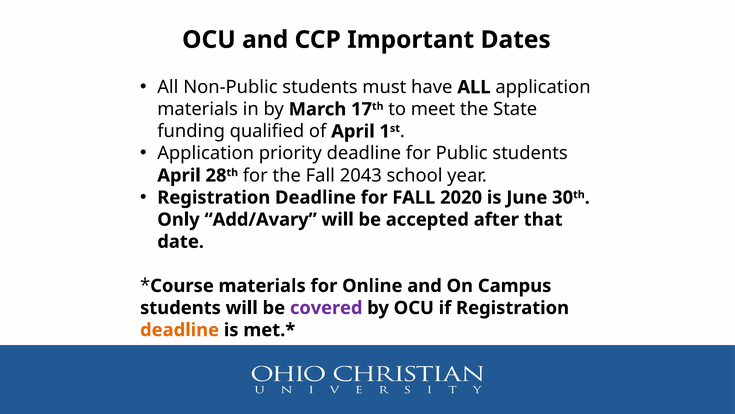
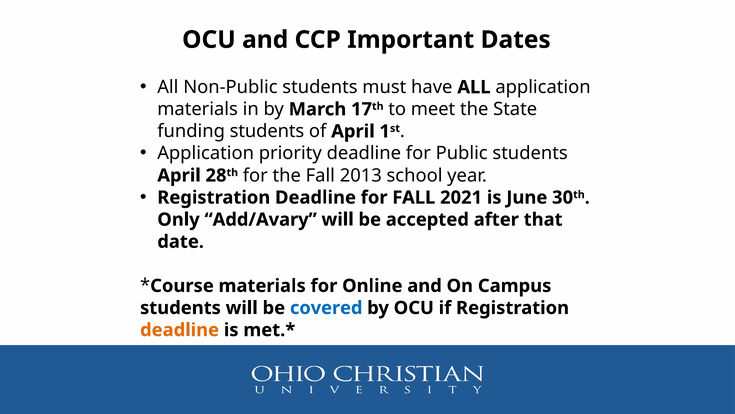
funding qualified: qualified -> students (267, 131)
2043: 2043 -> 2013 (361, 175)
2020: 2020 -> 2021 (461, 197)
covered colour: purple -> blue (326, 308)
